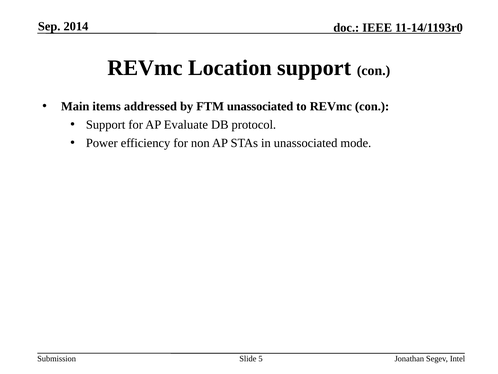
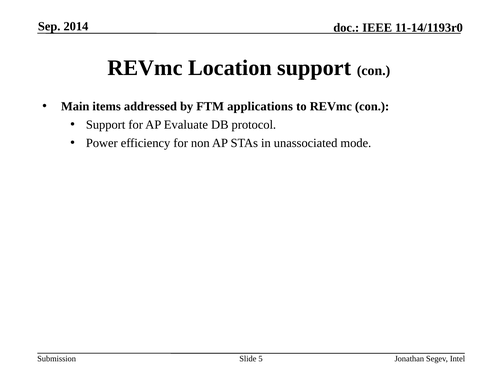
FTM unassociated: unassociated -> applications (260, 106)
